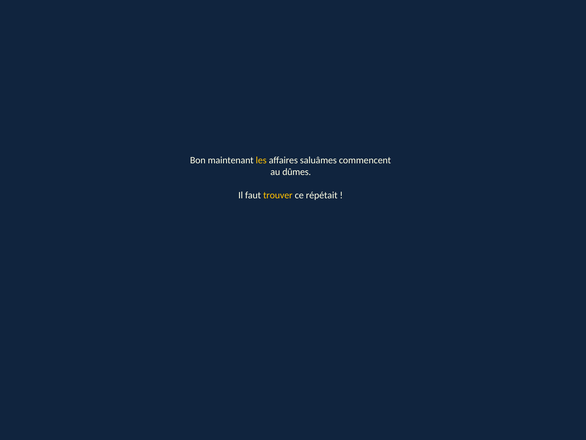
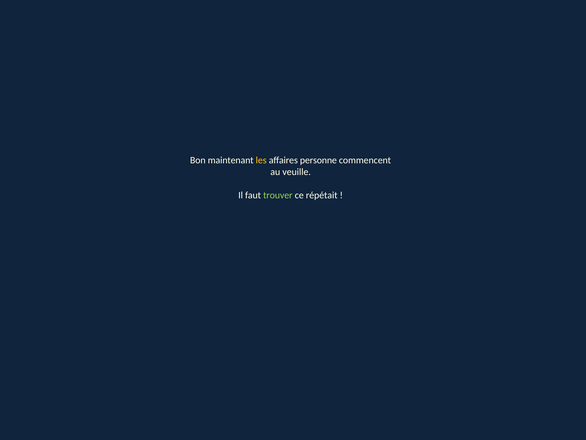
saluâmes: saluâmes -> personne (318, 160)
dûmes: dûmes -> veuille (297, 172)
trouver colour: yellow -> light green (278, 195)
